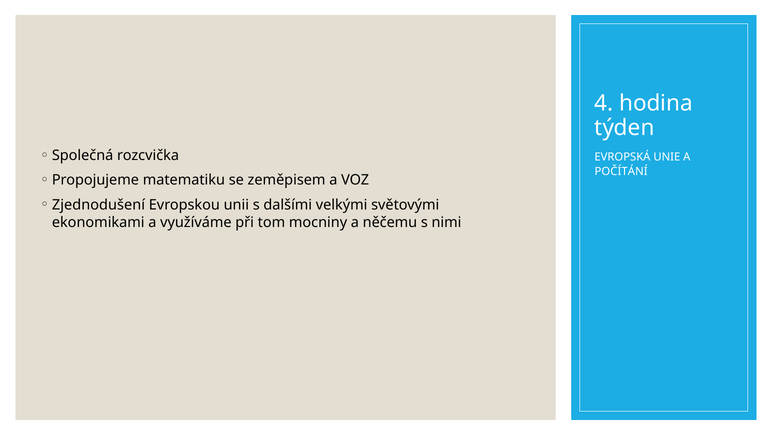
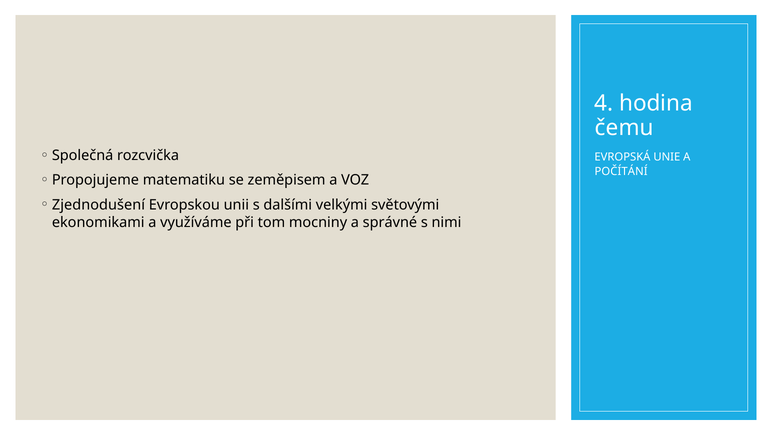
týden: týden -> čemu (624, 127)
něčemu: něčemu -> správné (390, 222)
